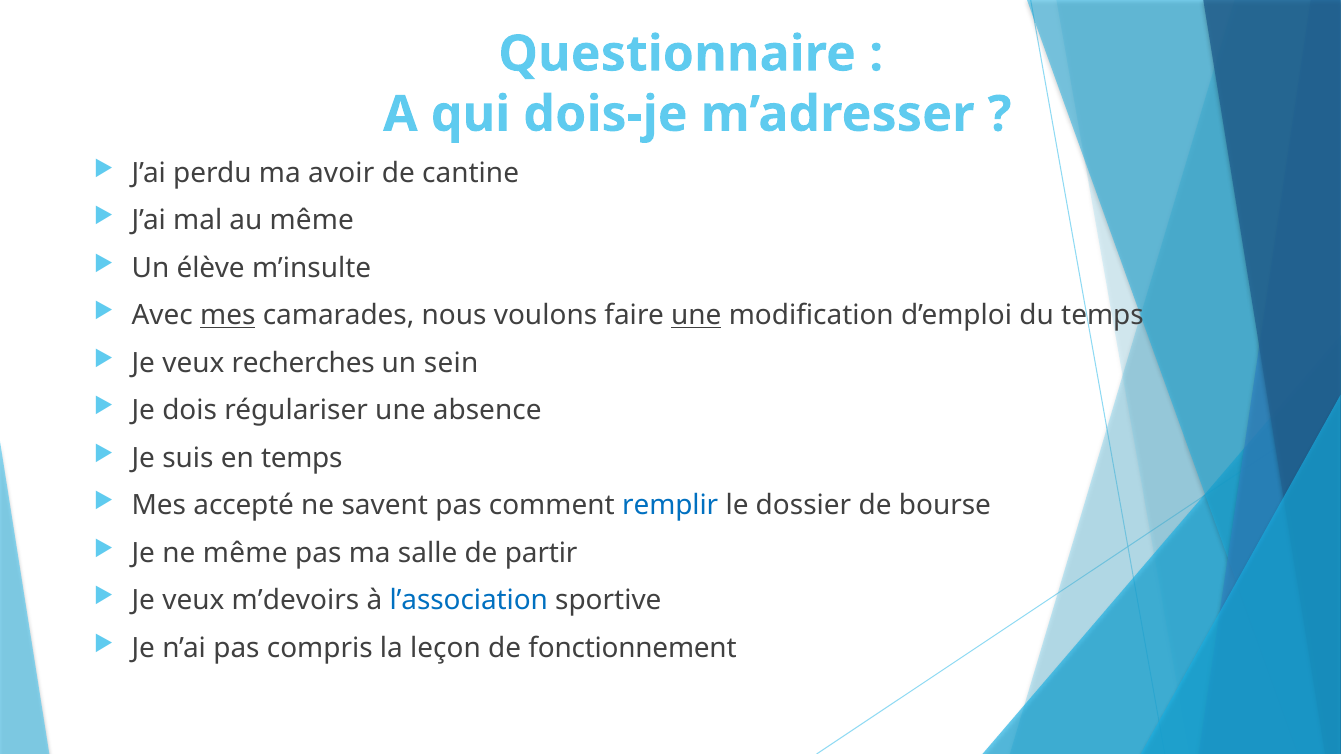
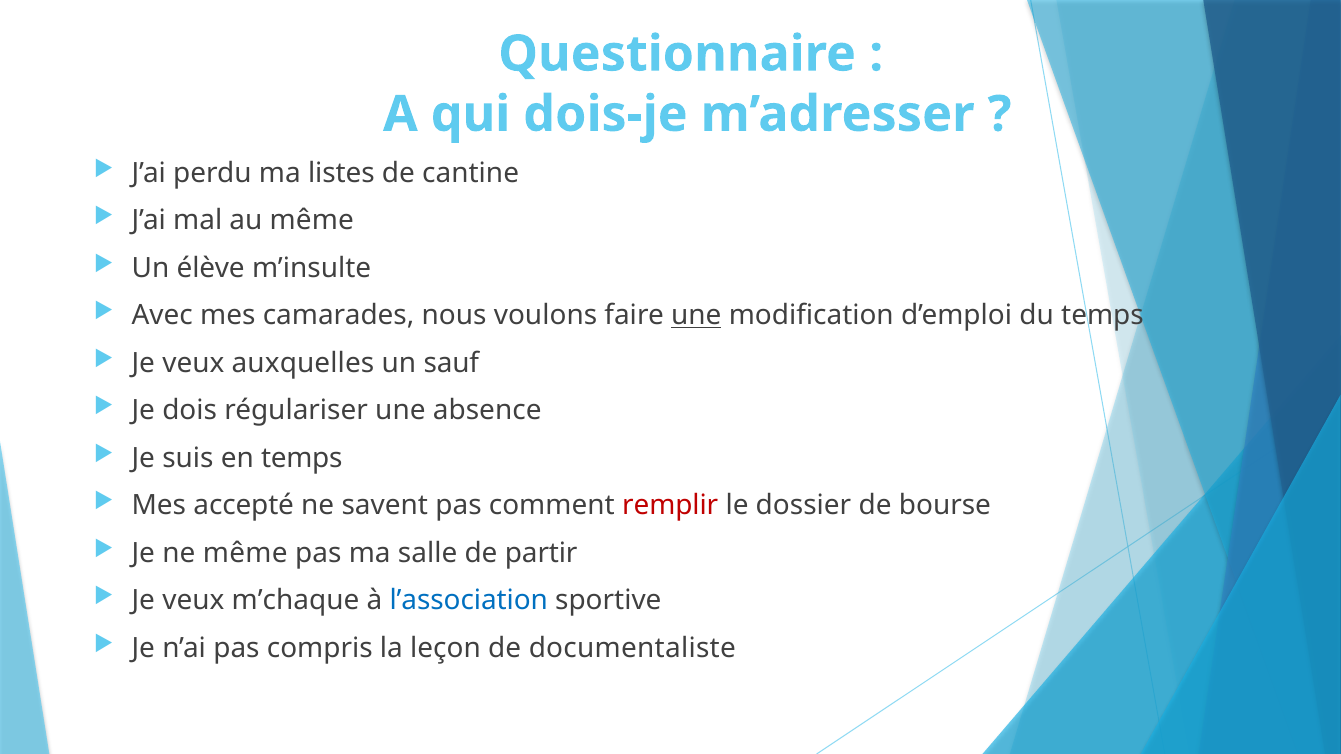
avoir: avoir -> listes (341, 173)
mes underline: present -> none (228, 316)
recherches: recherches -> auxquelles (303, 363)
sein: sein -> sauf (451, 363)
remplir colour: blue -> red (670, 506)
m’devoirs: m’devoirs -> m’chaque (295, 601)
fonctionnement: fonctionnement -> documentaliste (632, 648)
